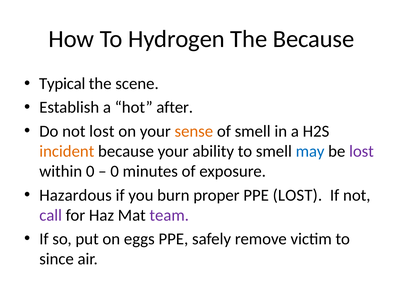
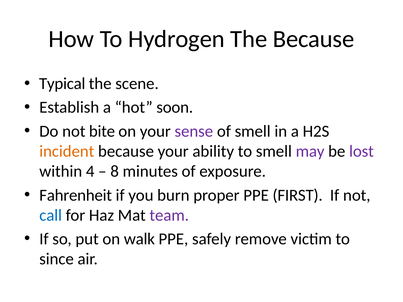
after: after -> soon (175, 108)
not lost: lost -> bite (102, 131)
sense colour: orange -> purple (194, 131)
may colour: blue -> purple (310, 151)
within 0: 0 -> 4 (90, 172)
0: 0 -> 8 (115, 172)
Hazardous: Hazardous -> Fahrenheit (76, 195)
PPE LOST: LOST -> FIRST (298, 195)
call colour: purple -> blue (51, 215)
eggs: eggs -> walk (139, 239)
